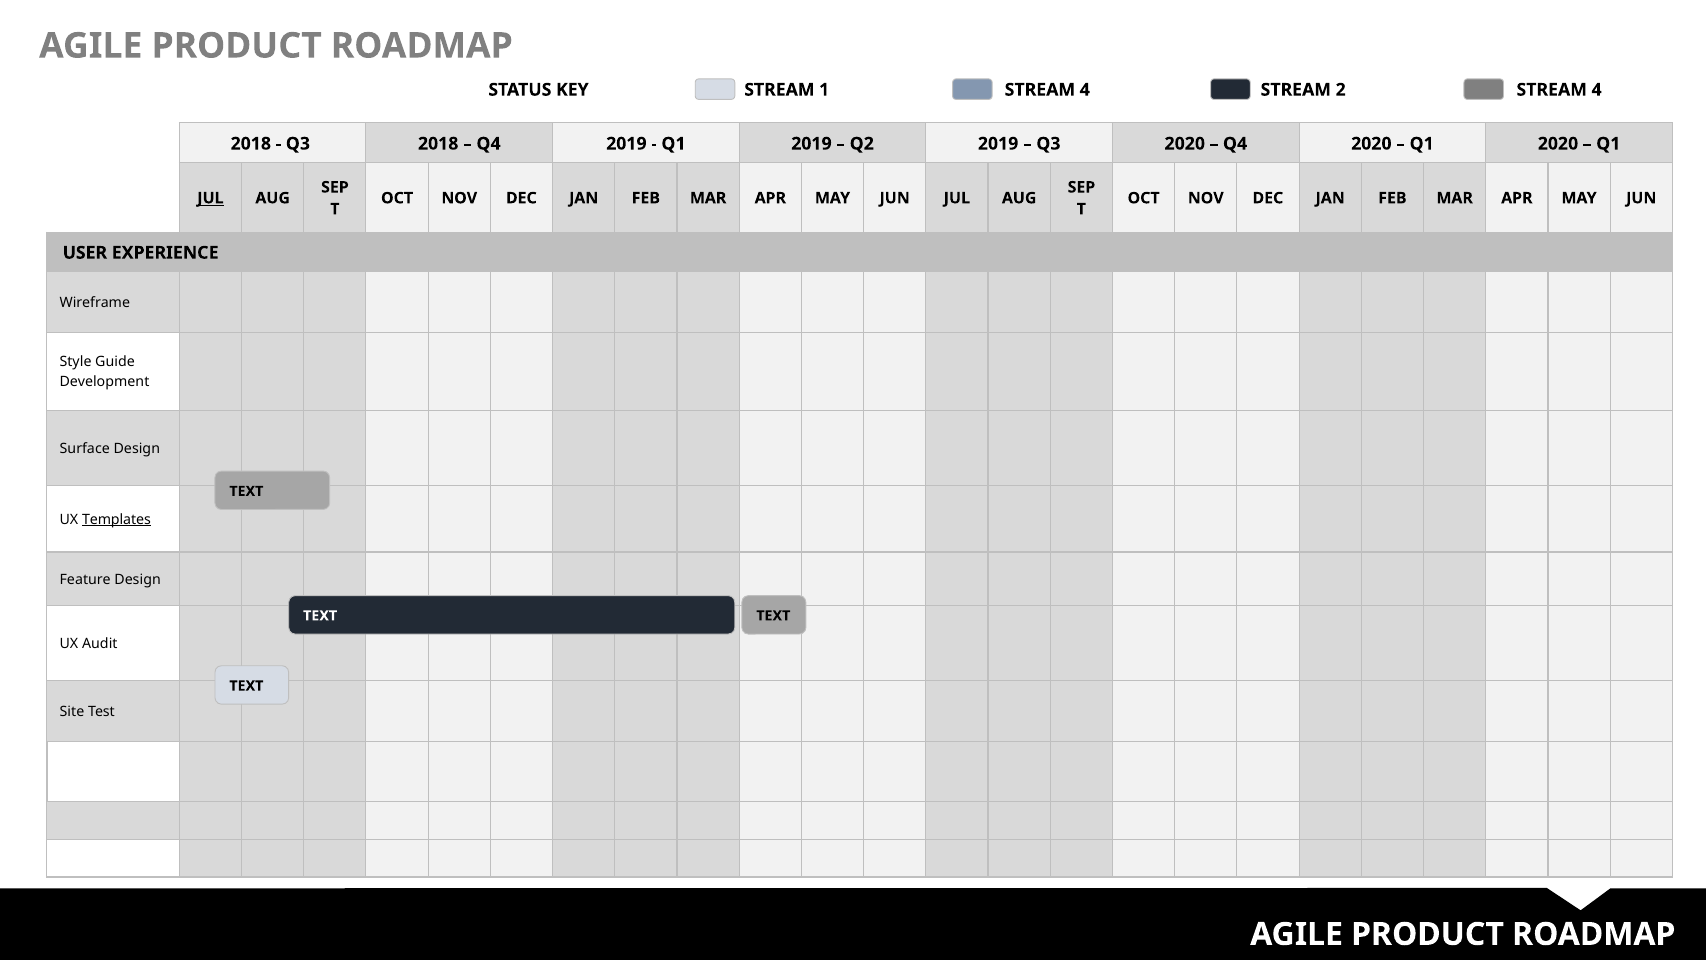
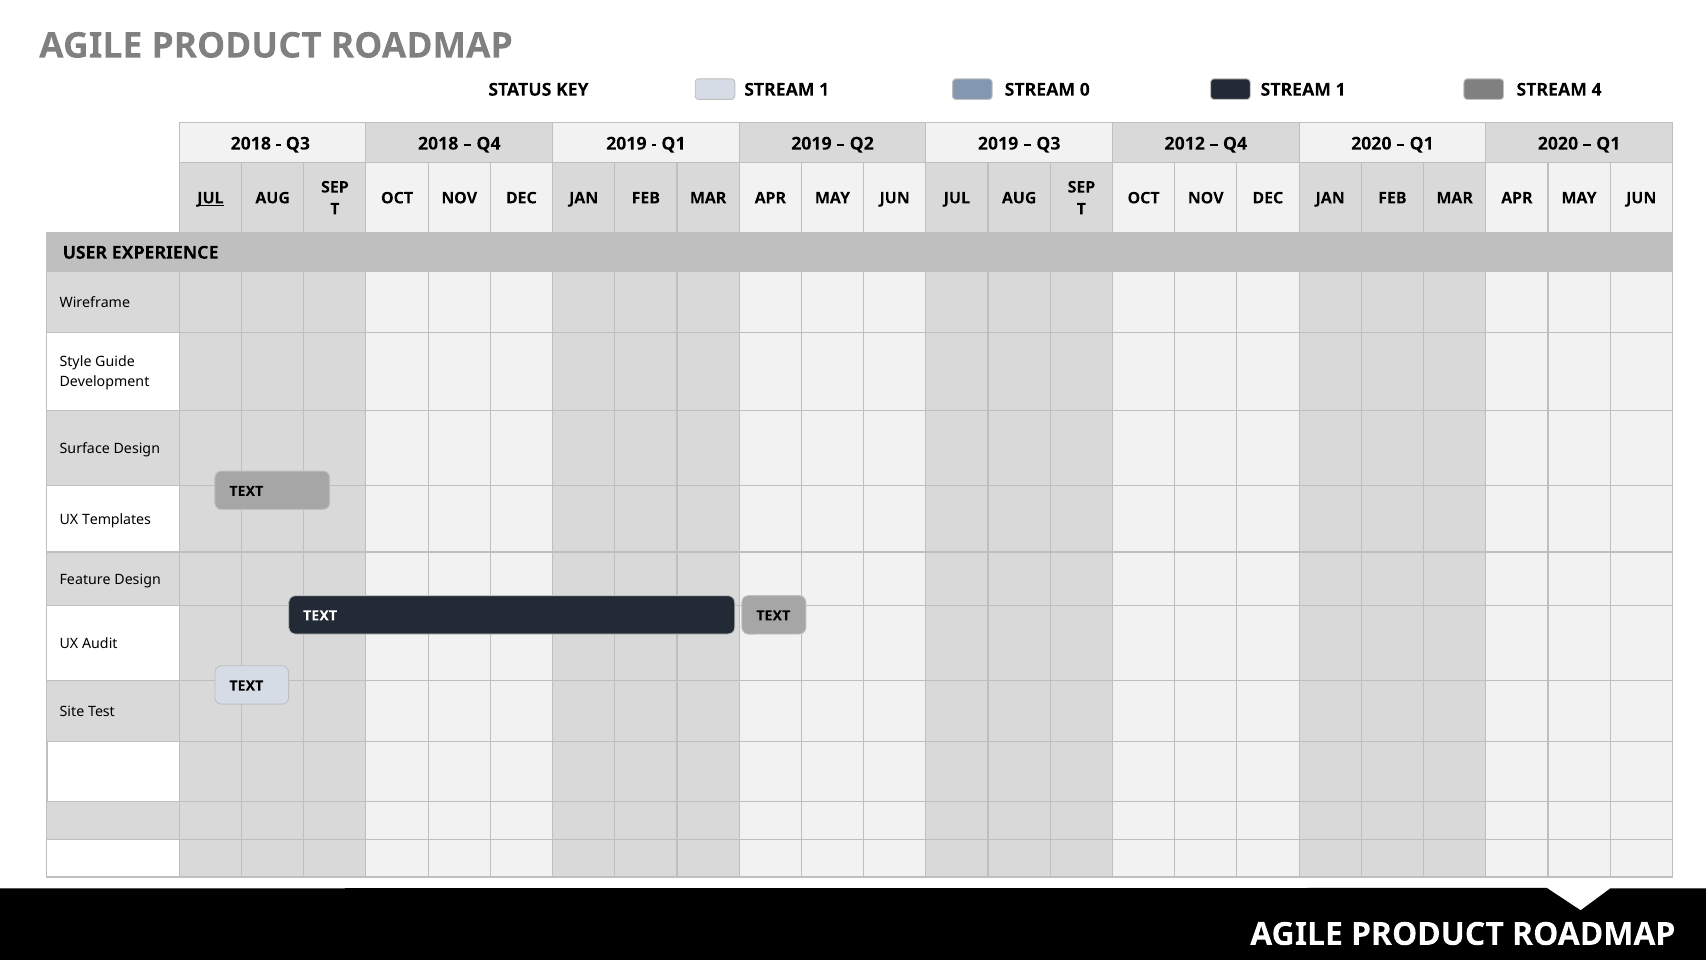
1 STREAM 4: 4 -> 0 (1085, 90)
2: 2 -> 1 (1341, 90)
Q3 2020: 2020 -> 2012 (1185, 144)
Templates underline: present -> none (116, 519)
